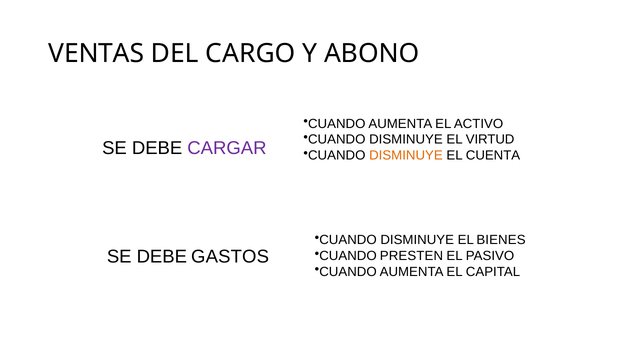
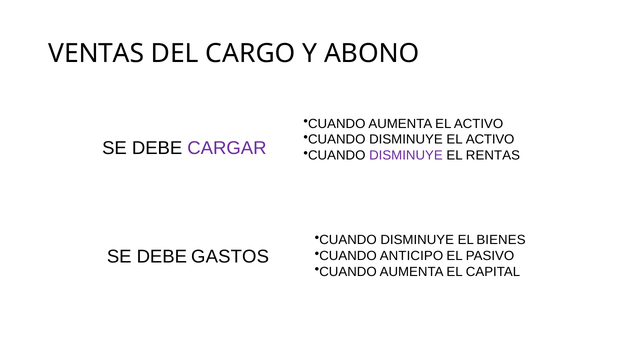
DISMINUYE EL VIRTUD: VIRTUD -> ACTIVO (490, 140)
DISMINUYE colour: orange -> purple (406, 156)
CUENTA: CUENTA -> RENTAS (493, 156)
PRESTEN: PRESTEN -> ANTICIPO (411, 256)
